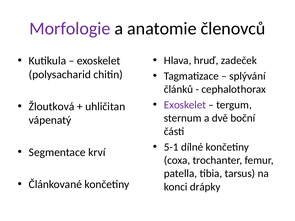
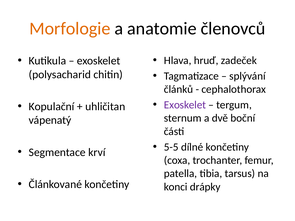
Morfologie colour: purple -> orange (70, 29)
Žloutková: Žloutková -> Kopulační (52, 107)
5-1: 5-1 -> 5-5 (171, 147)
